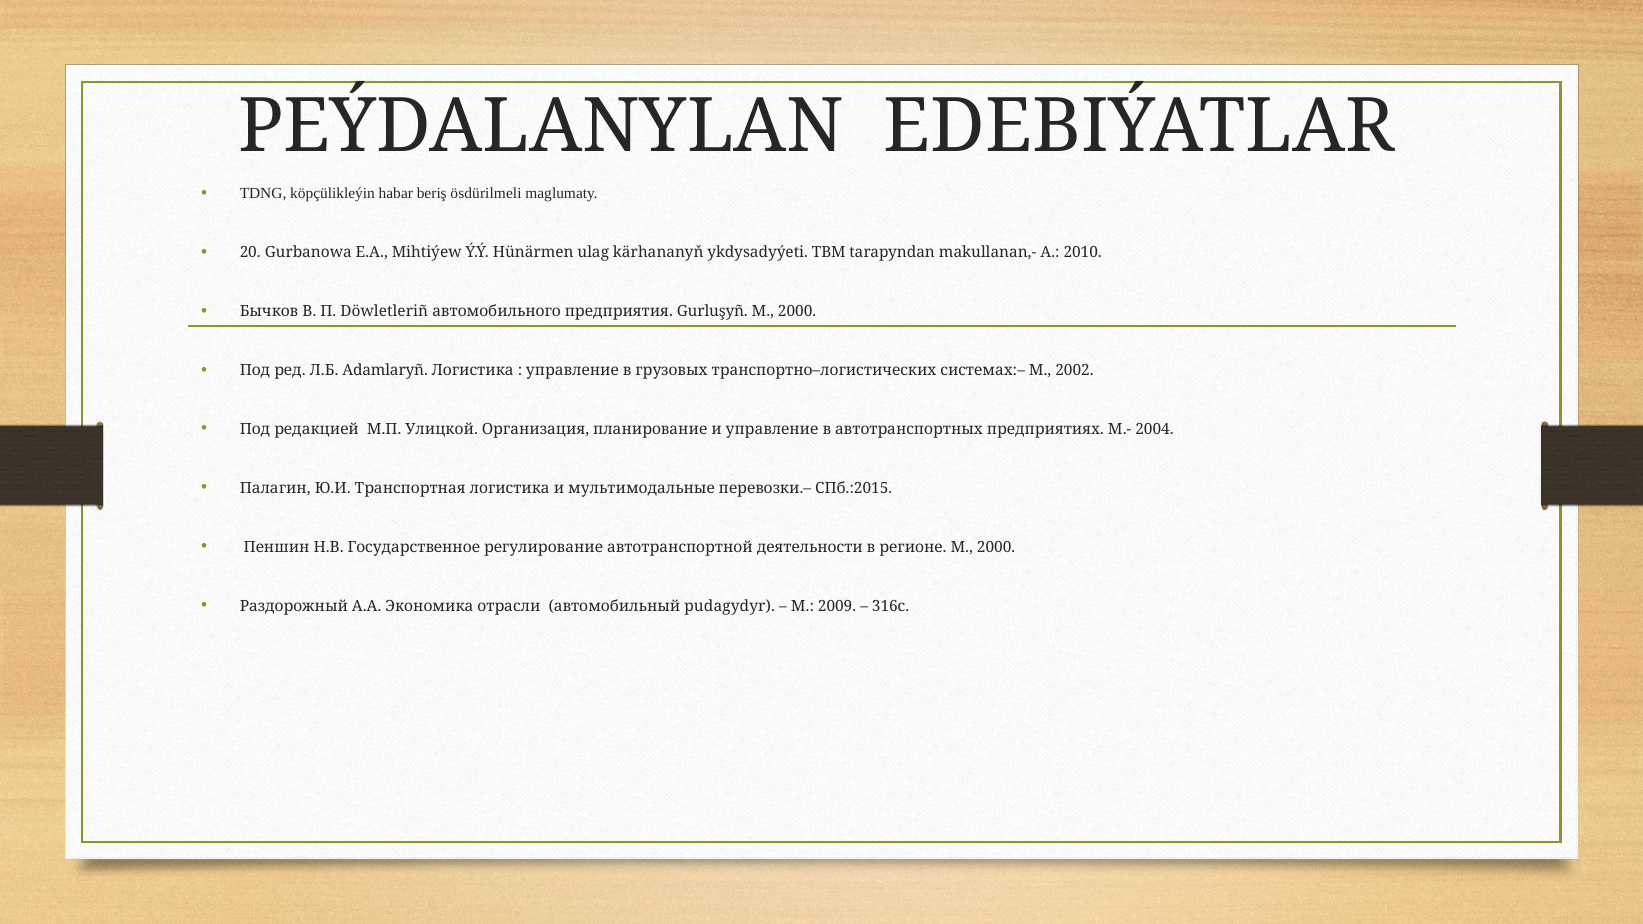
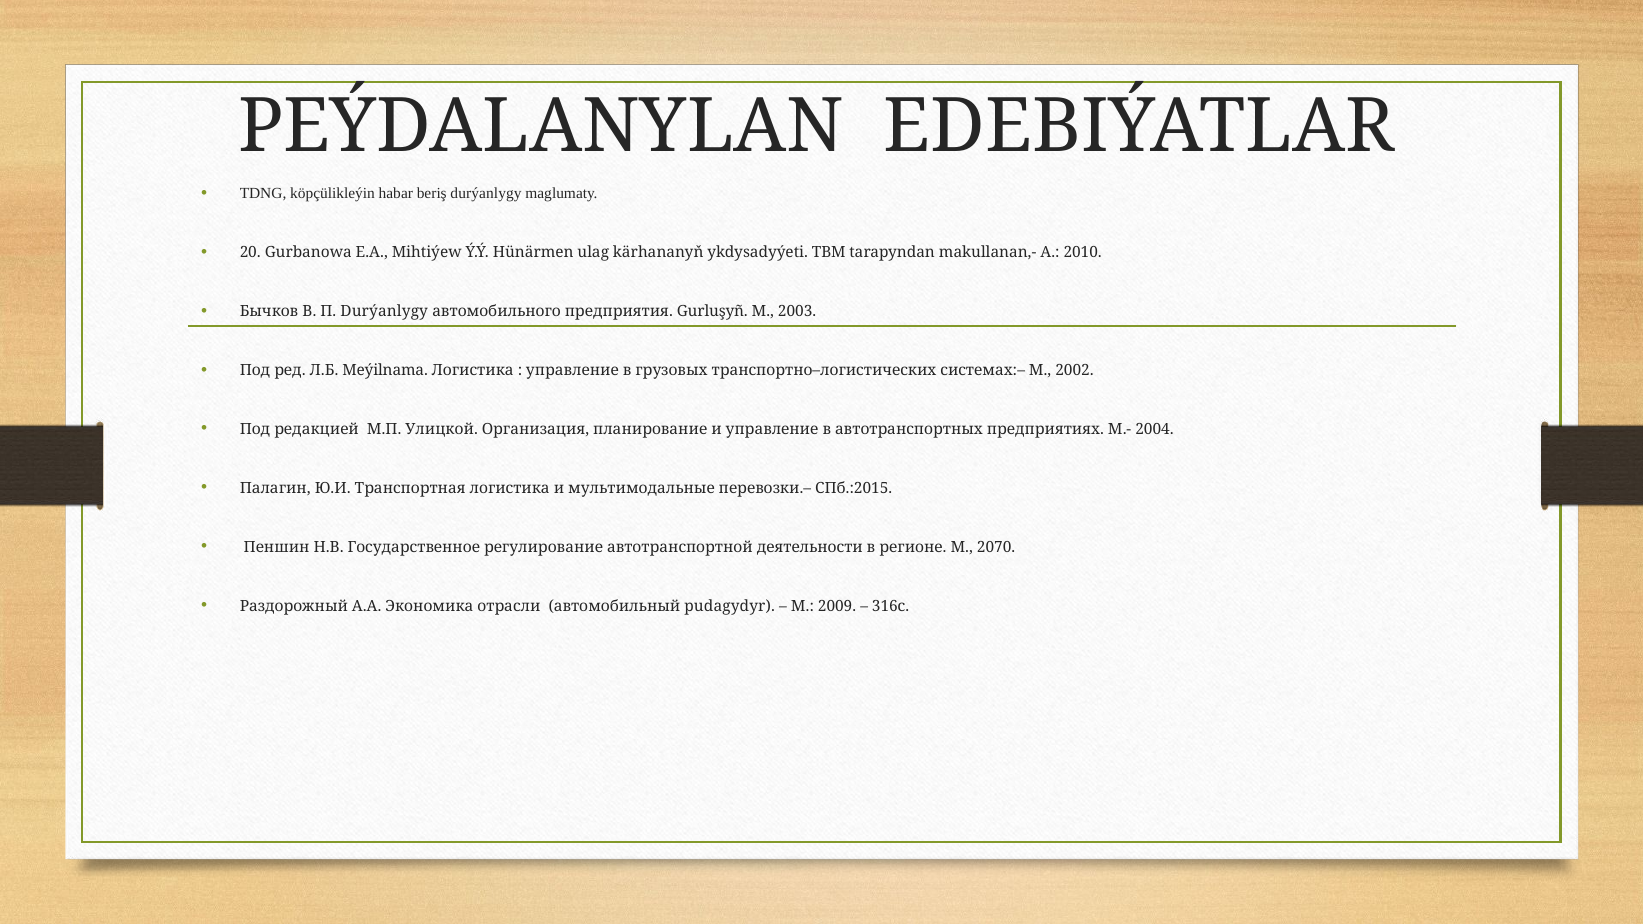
beriş ösdürilmeli: ösdürilmeli -> durýanlygy (486, 193)
П Döwletleriñ: Döwletleriñ -> Durýanlygy (384, 311)
2000: 2000 -> 2003 (797, 311)
Adamlaryñ: Adamlaryñ -> Meýilnama (385, 370)
регионе М 2000: 2000 -> 2070 (996, 547)
